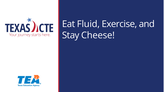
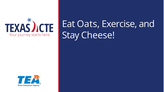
Fluid: Fluid -> Oats (88, 24)
